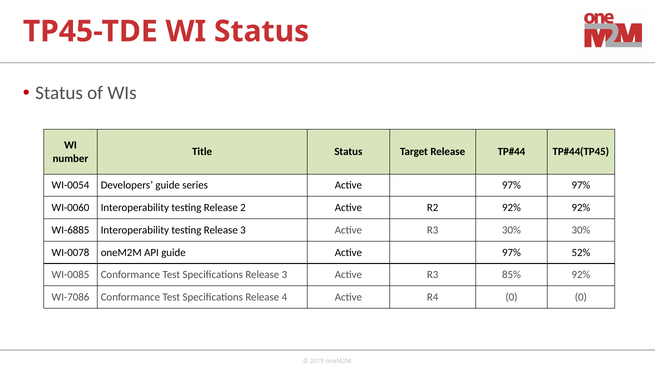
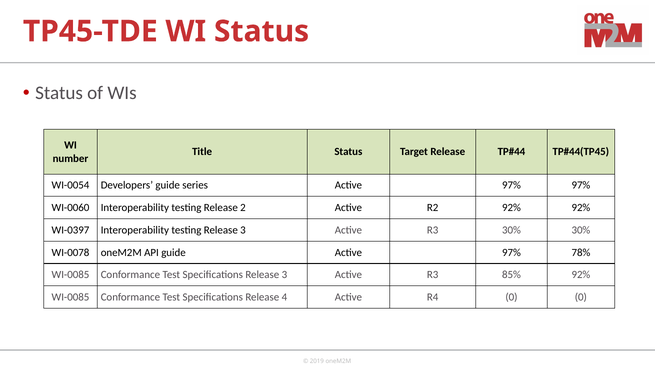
WI-6885: WI-6885 -> WI-0397 (70, 230)
52%: 52% -> 78% (581, 252)
WI-7086: WI-7086 -> WI-0085 (70, 297)
